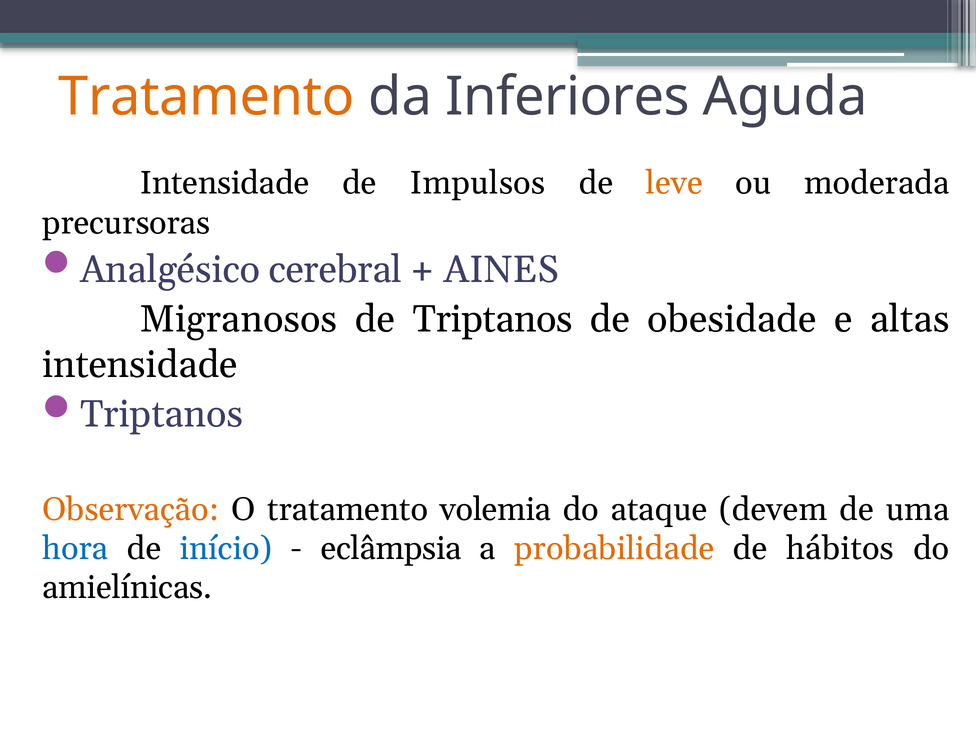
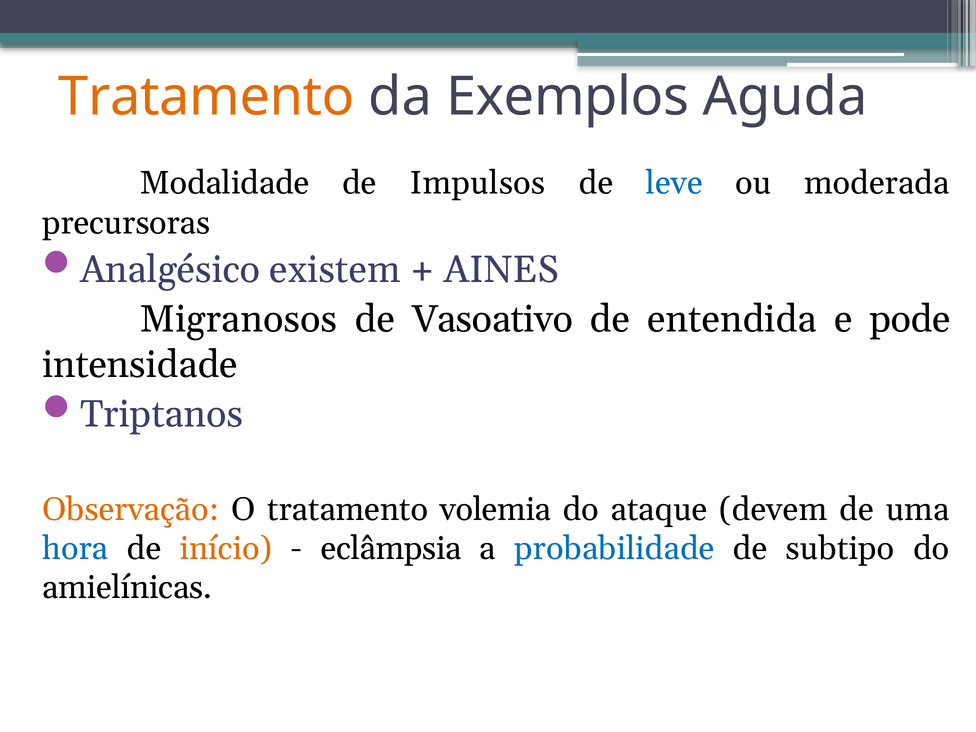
Inferiores: Inferiores -> Exemplos (568, 97)
Intensidade: Intensidade -> Modalidade (225, 183)
leve colour: orange -> blue (674, 183)
cerebral: cerebral -> existem (335, 270)
de Triptanos: Triptanos -> Vasoativo (493, 319)
obesidade: obesidade -> entendida (732, 319)
altas: altas -> pode (910, 319)
início colour: blue -> orange (226, 549)
probabilidade colour: orange -> blue (614, 549)
hábitos: hábitos -> subtipo (840, 549)
